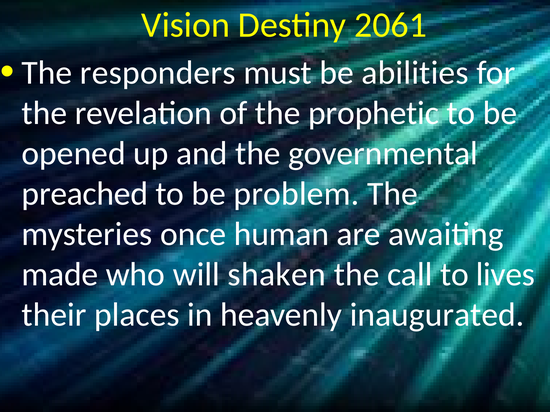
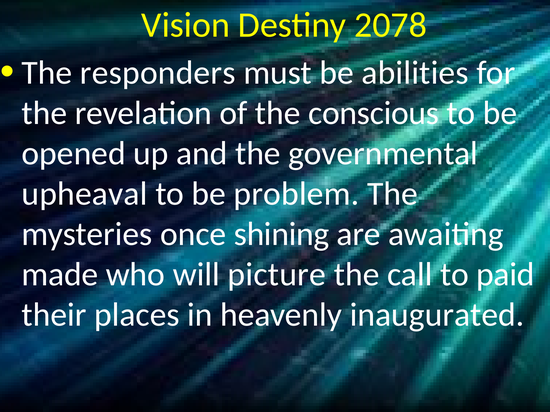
2061: 2061 -> 2078 (391, 25)
prophetic: prophetic -> conscious (374, 113)
preached: preached -> upheaval (85, 194)
human: human -> shining (282, 234)
shaken: shaken -> picture (277, 275)
lives: lives -> paid (505, 275)
